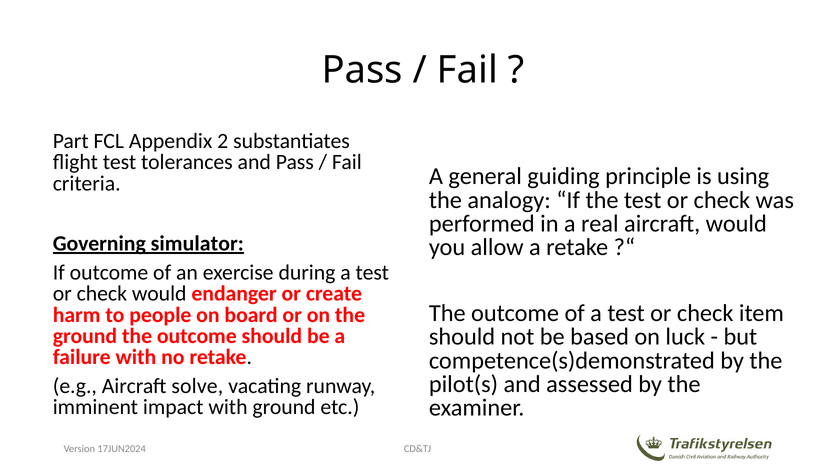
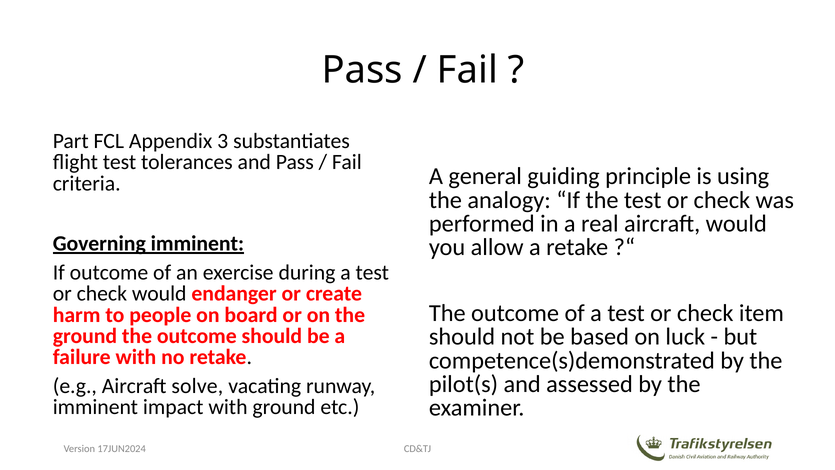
2: 2 -> 3 (223, 141)
Governing simulator: simulator -> imminent (197, 243)
